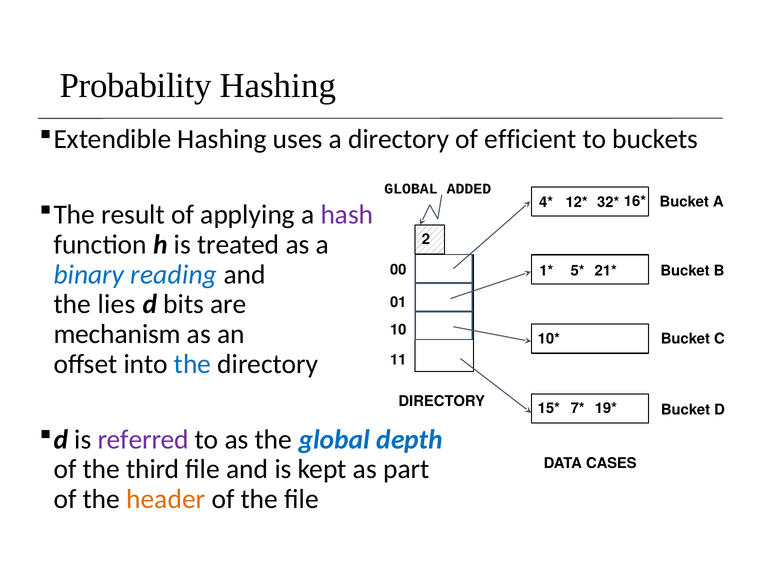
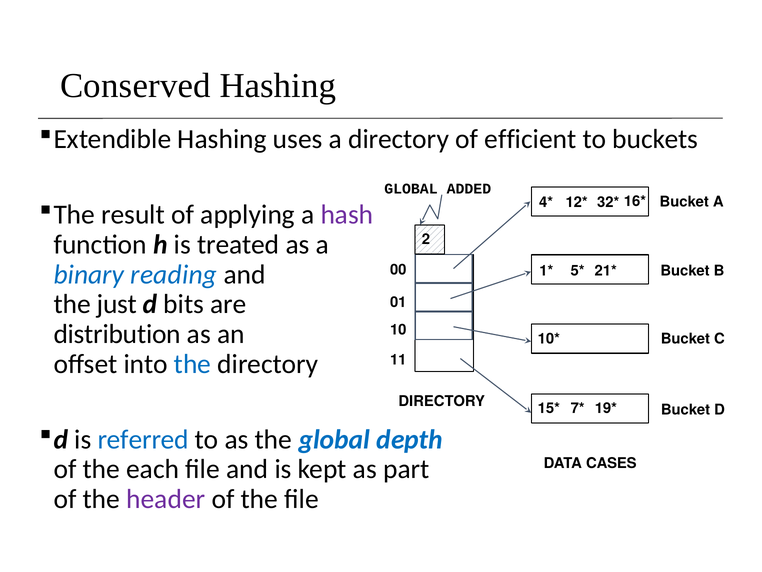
Probability: Probability -> Conserved (135, 85)
lies: lies -> just (117, 304)
mechanism: mechanism -> distribution (117, 334)
referred colour: purple -> blue (143, 439)
third: third -> each (153, 469)
header colour: orange -> purple (166, 499)
